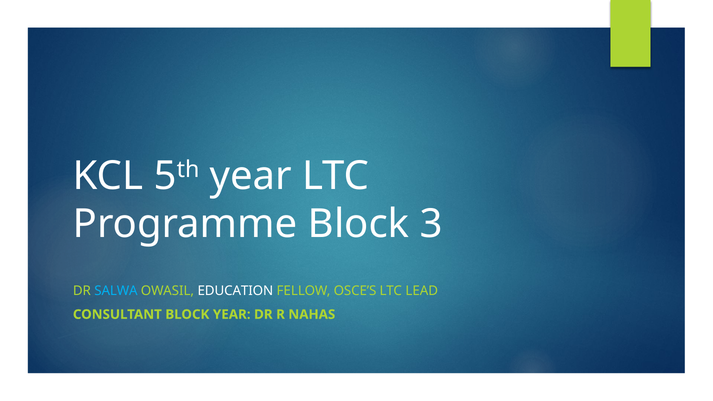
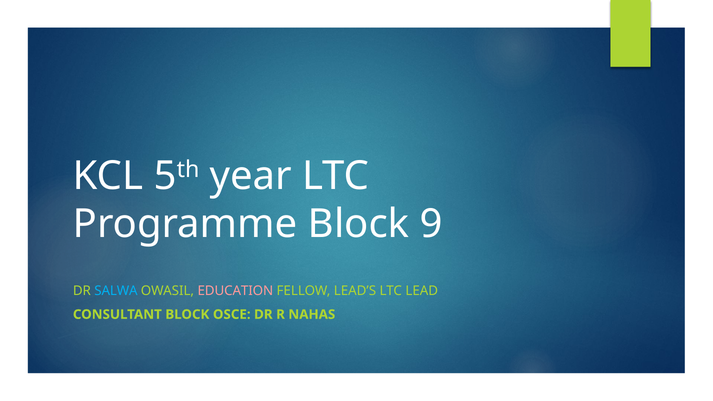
3: 3 -> 9 (431, 224)
EDUCATION colour: white -> pink (235, 291)
OSCE’S: OSCE’S -> LEAD’S (355, 291)
BLOCK YEAR: YEAR -> OSCE (232, 314)
